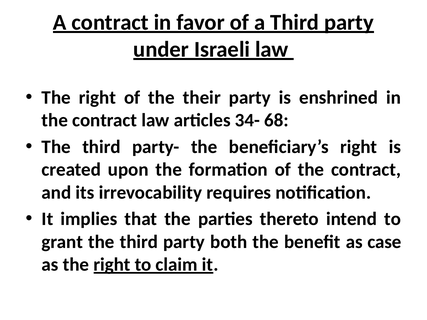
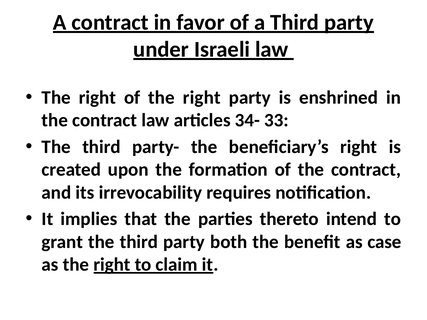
of the their: their -> right (202, 98)
68: 68 -> 33 (277, 120)
